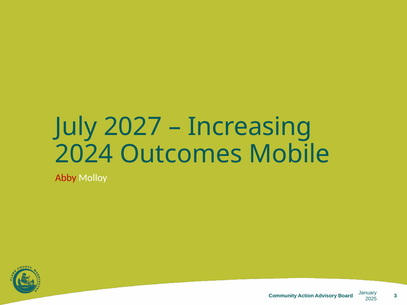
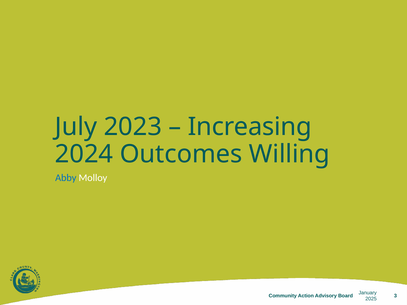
2027: 2027 -> 2023 (133, 127)
Mobile: Mobile -> Willing (289, 154)
Abby colour: red -> blue (66, 178)
